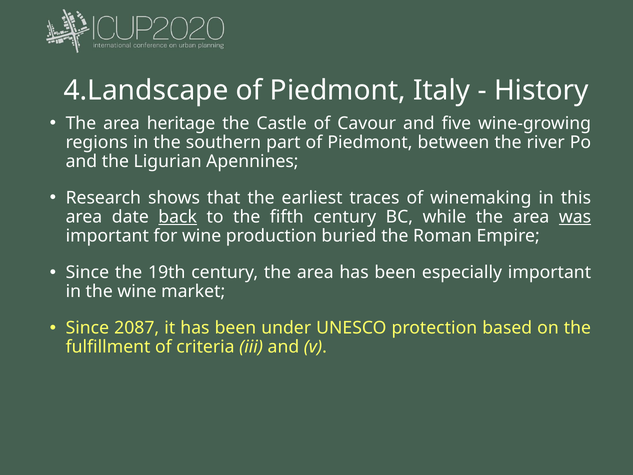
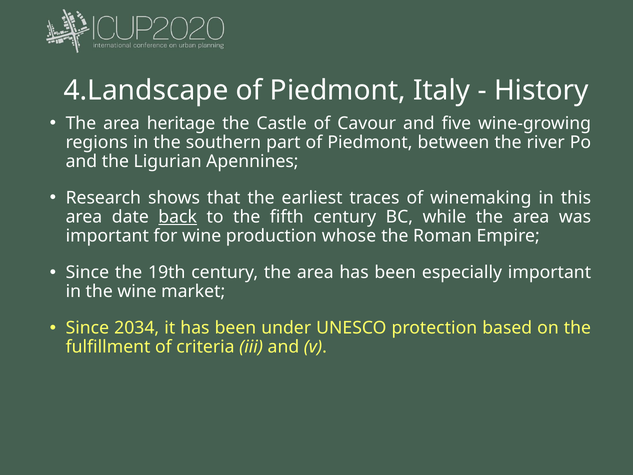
was underline: present -> none (575, 217)
buried: buried -> whose (349, 236)
2087: 2087 -> 2034 (137, 328)
